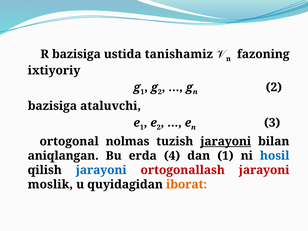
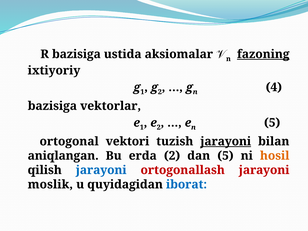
tanishamiz: tanishamiz -> aksiomalar (179, 54)
fazoning underline: none -> present (263, 54)
2: 2 -> 4 (274, 87)
ataluvchi: ataluvchi -> vektorlar (111, 106)
3: 3 -> 5 (272, 123)
nolmas: nolmas -> vektori (128, 141)
erda 4: 4 -> 2 (172, 156)
dan 1: 1 -> 5 (225, 156)
hosil colour: blue -> orange (275, 156)
iborat colour: orange -> blue (186, 184)
